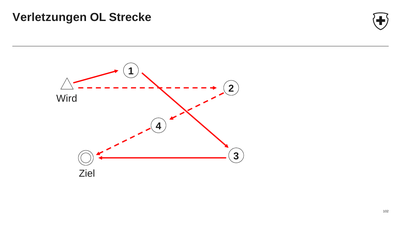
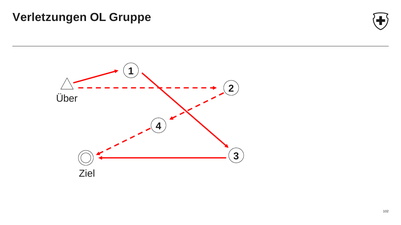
Strecke: Strecke -> Gruppe (130, 17)
Wird: Wird -> Über (67, 99)
